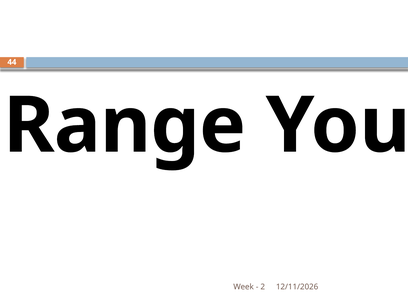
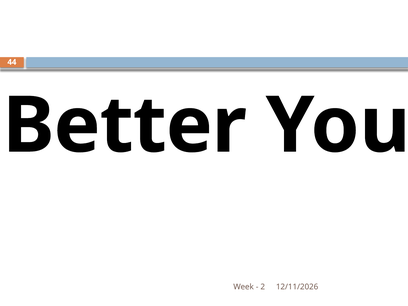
Range: Range -> Better (125, 126)
